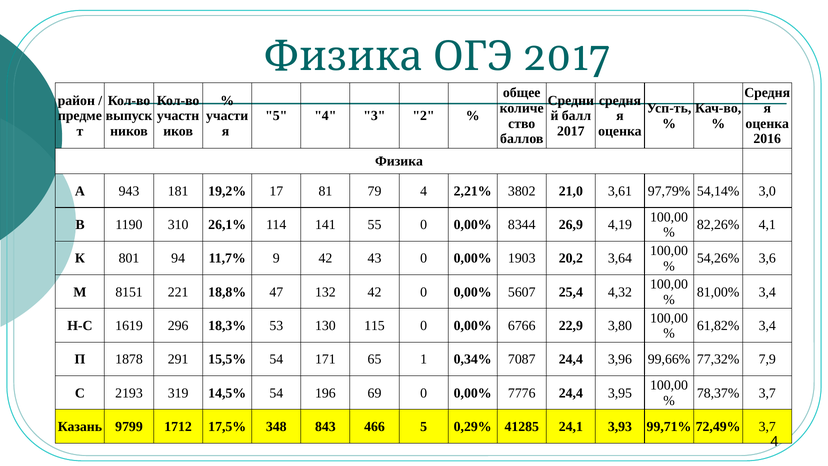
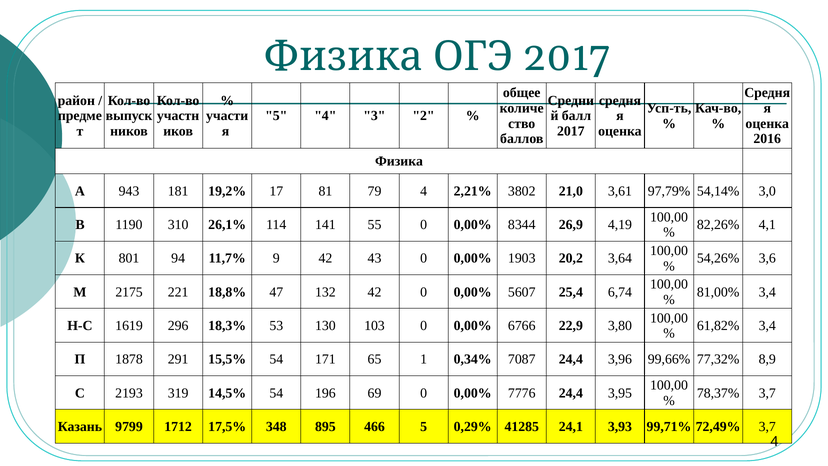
8151: 8151 -> 2175 (129, 292)
4,32: 4,32 -> 6,74 (620, 292)
115: 115 -> 103 (375, 325)
7,9: 7,9 -> 8,9 (767, 359)
843: 843 -> 895 (325, 426)
